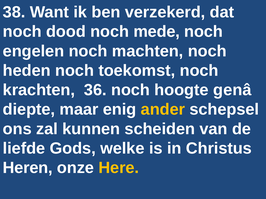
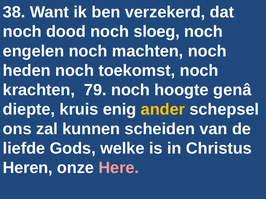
mede: mede -> sloeg (157, 32)
36: 36 -> 79 (95, 90)
maar: maar -> kruis (79, 110)
Here colour: yellow -> pink (119, 168)
